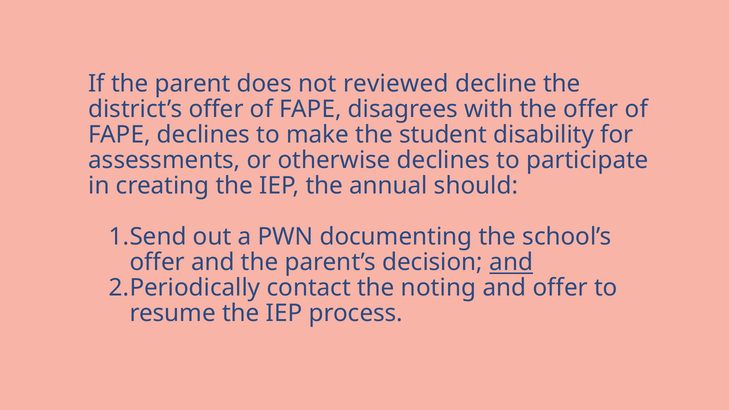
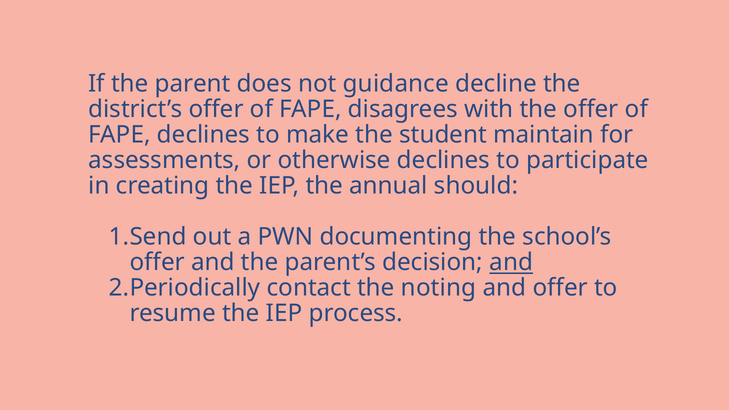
reviewed: reviewed -> guidance (396, 84)
disability: disability -> maintain (544, 135)
